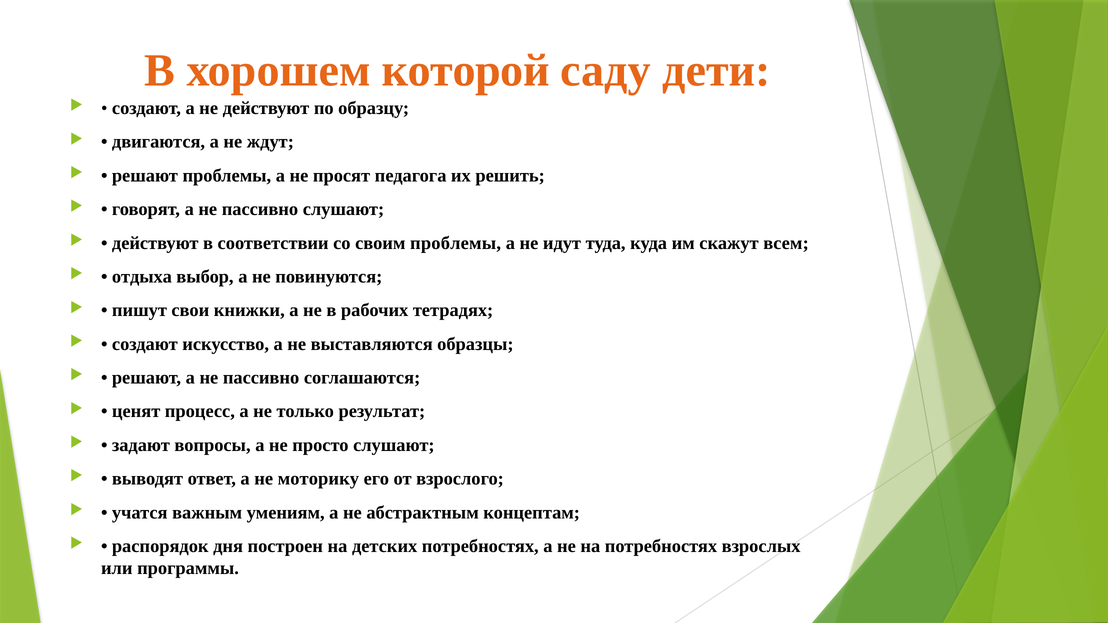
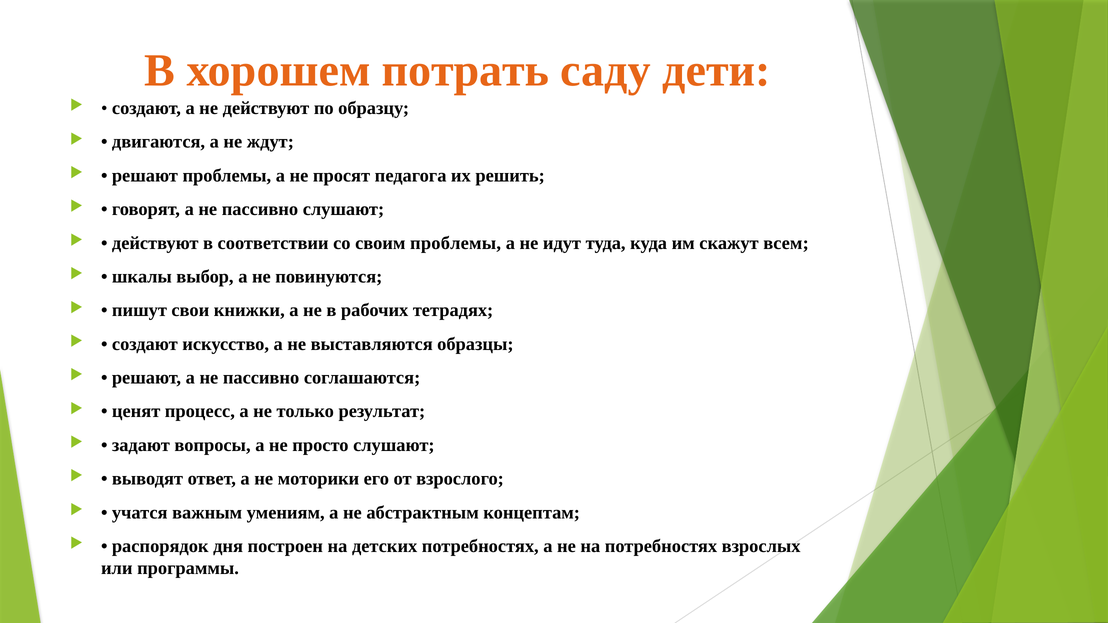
которой: которой -> потрать (466, 70)
отдыха: отдыха -> шкалы (142, 277)
моторику: моторику -> моторики (318, 479)
